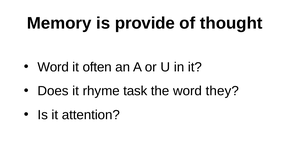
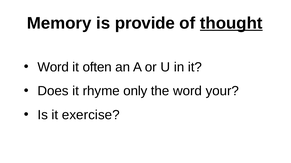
thought underline: none -> present (231, 23)
task: task -> only (135, 91)
they: they -> your (222, 91)
attention: attention -> exercise (91, 115)
